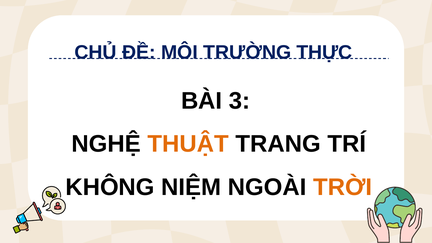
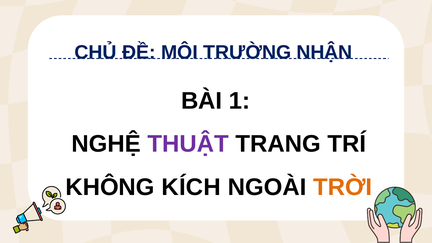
THỰC: THỰC -> NHẬN (324, 52)
3: 3 -> 1 (240, 101)
THUẬT colour: orange -> purple (188, 144)
NIỆM: NIỆM -> KÍCH (191, 187)
